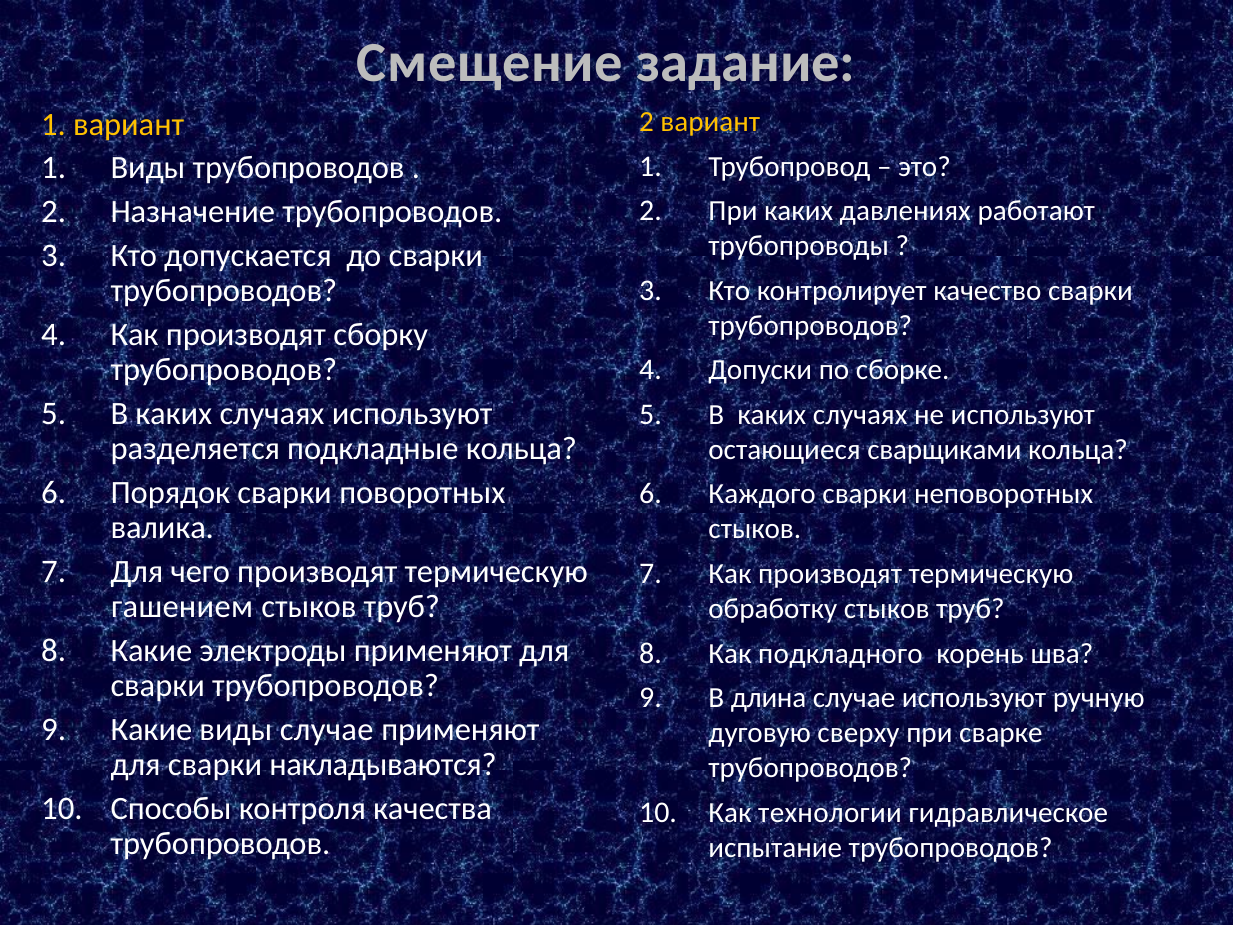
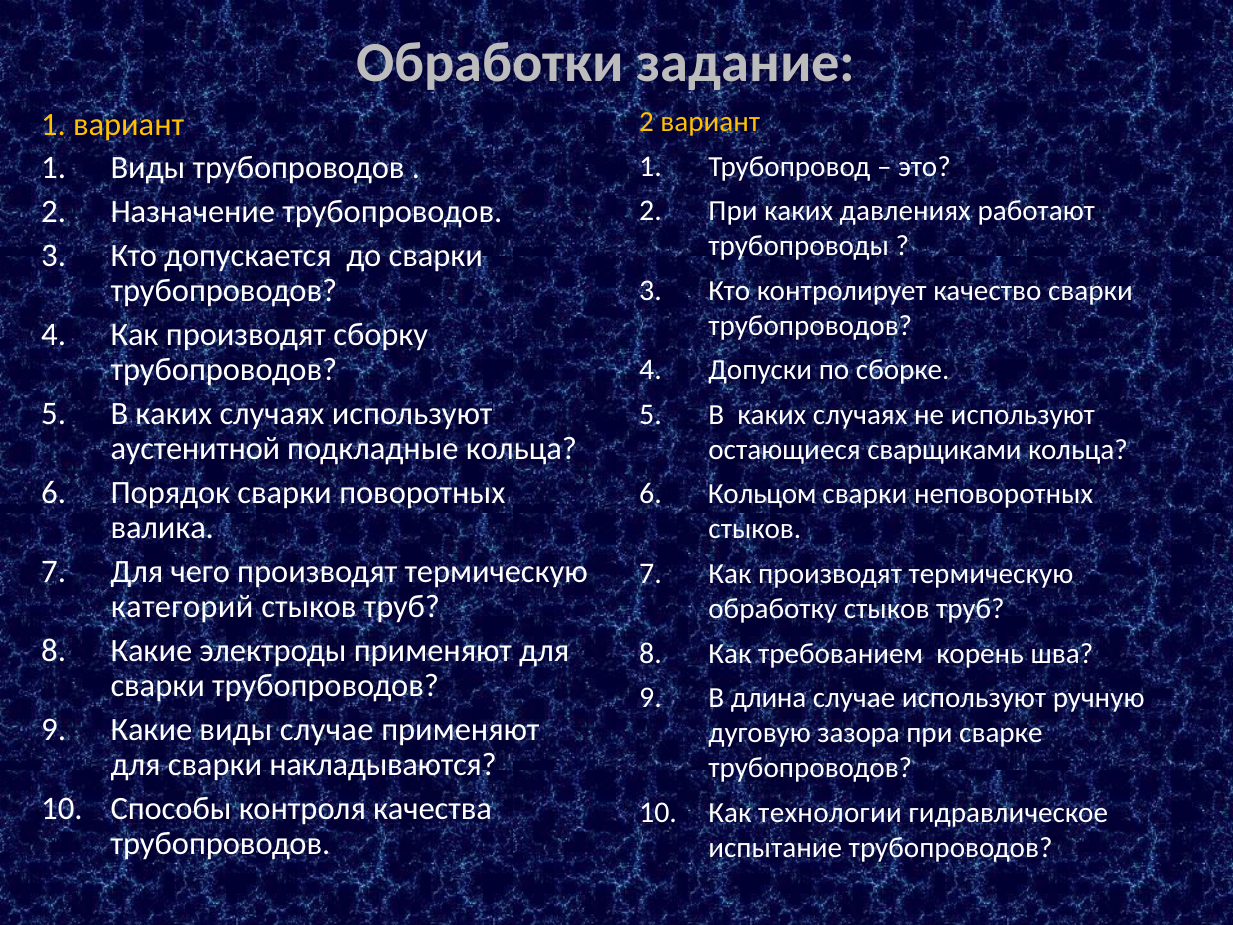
Смещение: Смещение -> Обработки (490, 63)
разделяется: разделяется -> аустенитной (195, 449)
Каждого: Каждого -> Кольцом (762, 494)
гашением: гашением -> категорий (182, 606)
подкладного: подкладного -> требованием (841, 653)
сверху: сверху -> зазора (859, 733)
